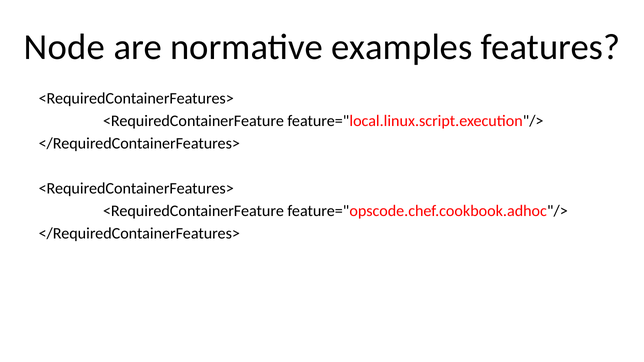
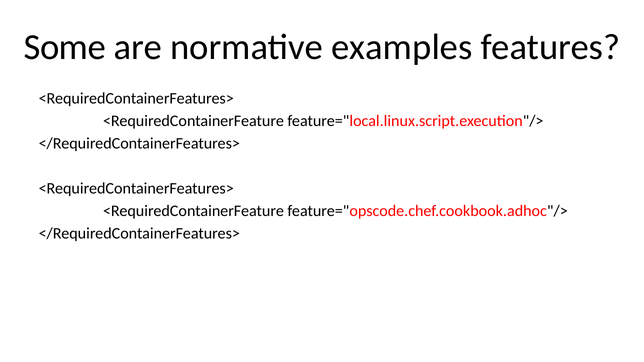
Node: Node -> Some (65, 47)
